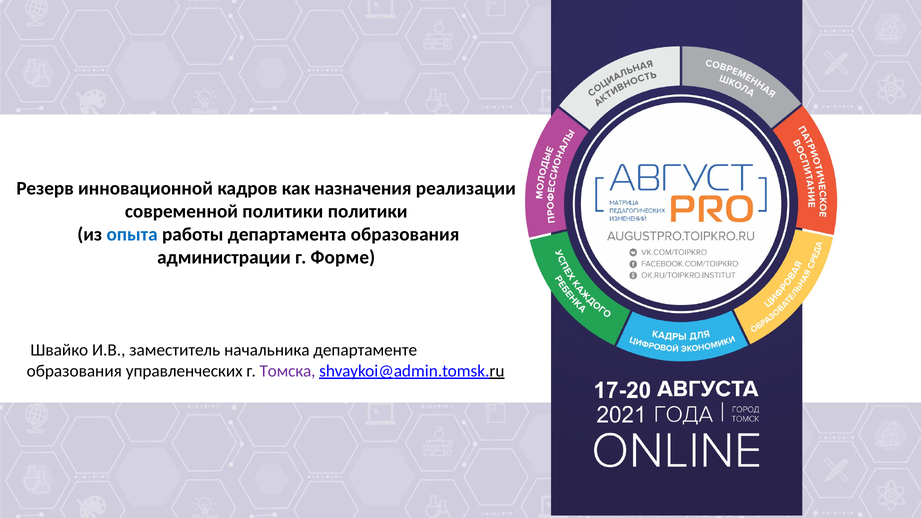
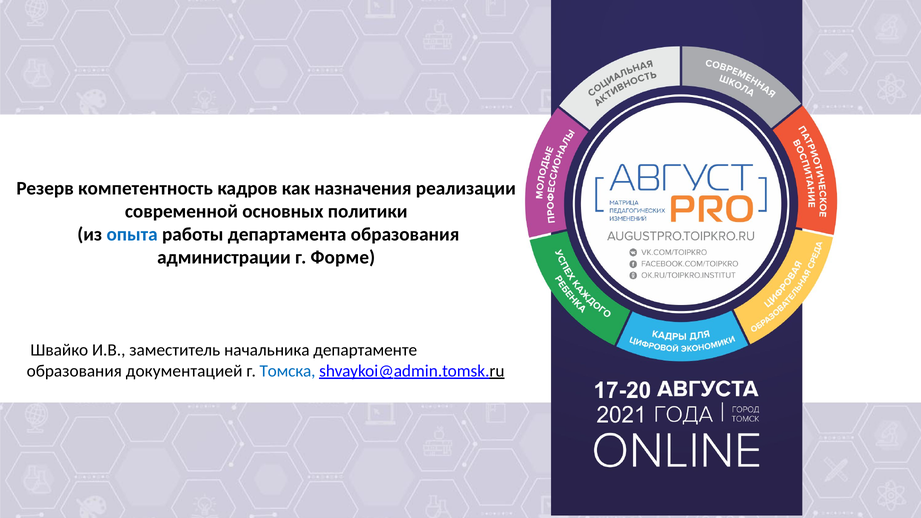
инновационной: инновационной -> компетентность (146, 188)
современной политики: политики -> основных (283, 211)
управленческих: управленческих -> документацией (184, 371)
Томска colour: purple -> blue (288, 371)
